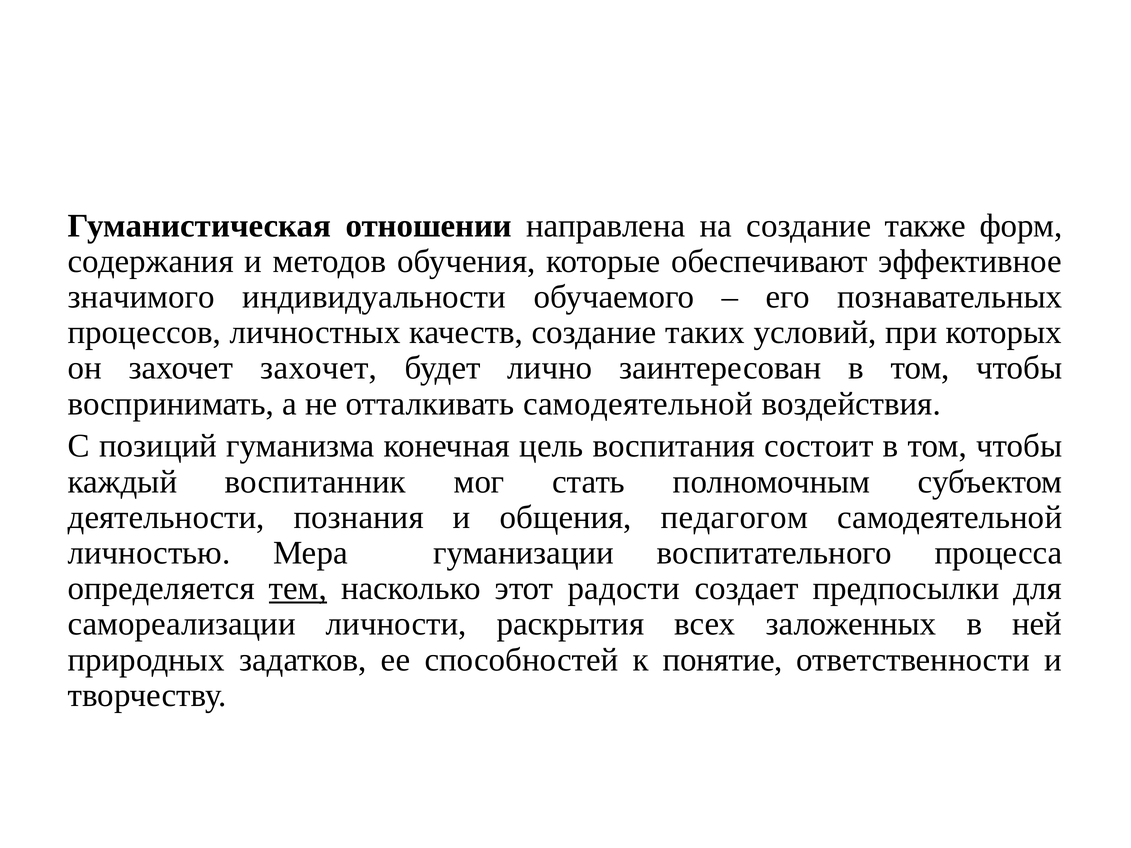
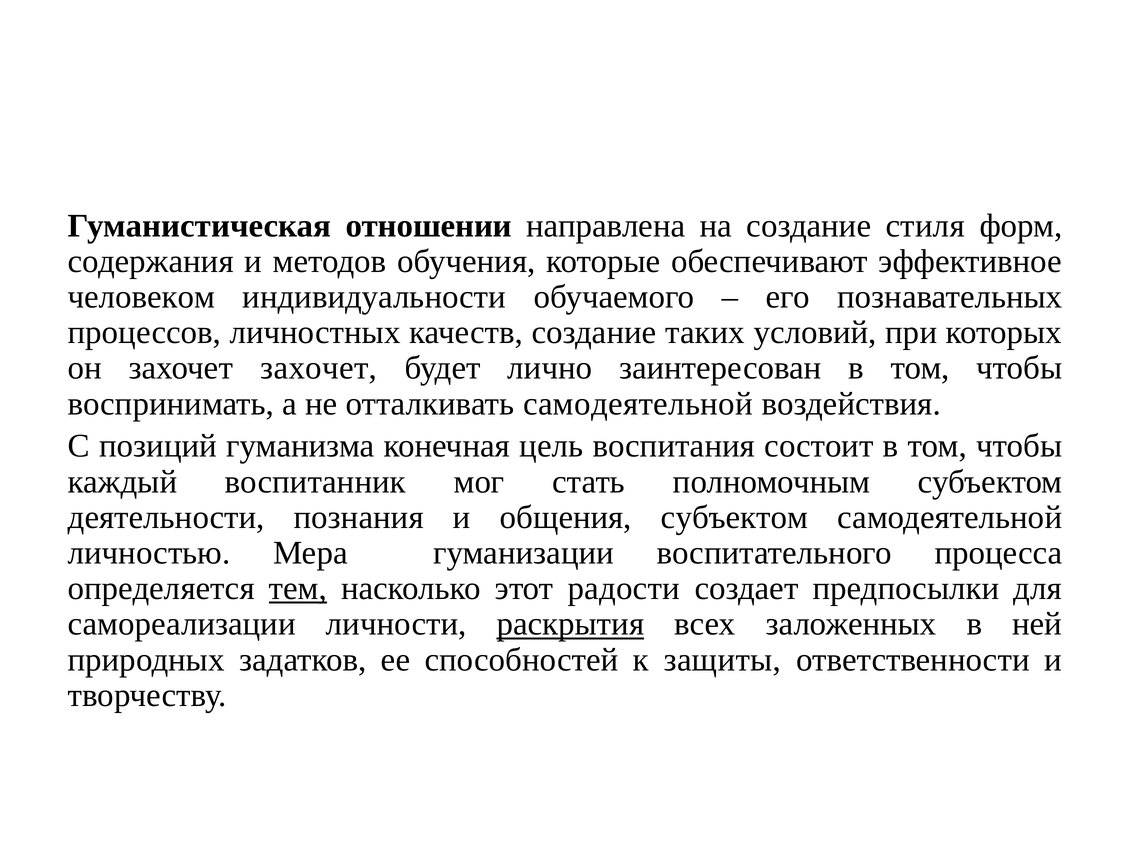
также: также -> стиля (925, 226)
значимого: значимого -> человеком (141, 297)
общения педагогом: педагогом -> субъектом (735, 517)
раскрытия underline: none -> present (570, 624)
понятие: понятие -> защиты (722, 660)
